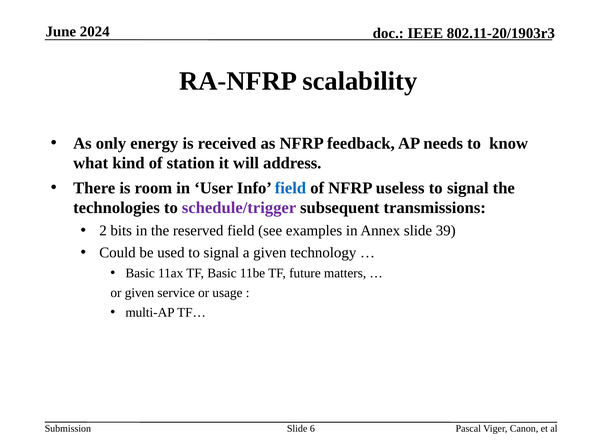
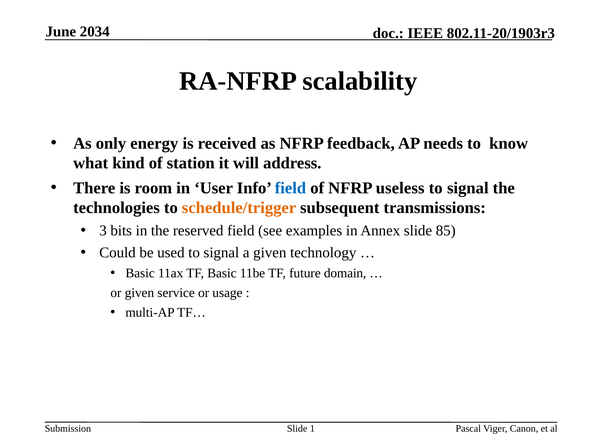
2024: 2024 -> 2034 (95, 32)
schedule/trigger colour: purple -> orange (239, 208)
2: 2 -> 3 (103, 231)
39: 39 -> 85 (446, 231)
matters: matters -> domain (345, 274)
6: 6 -> 1 (312, 429)
